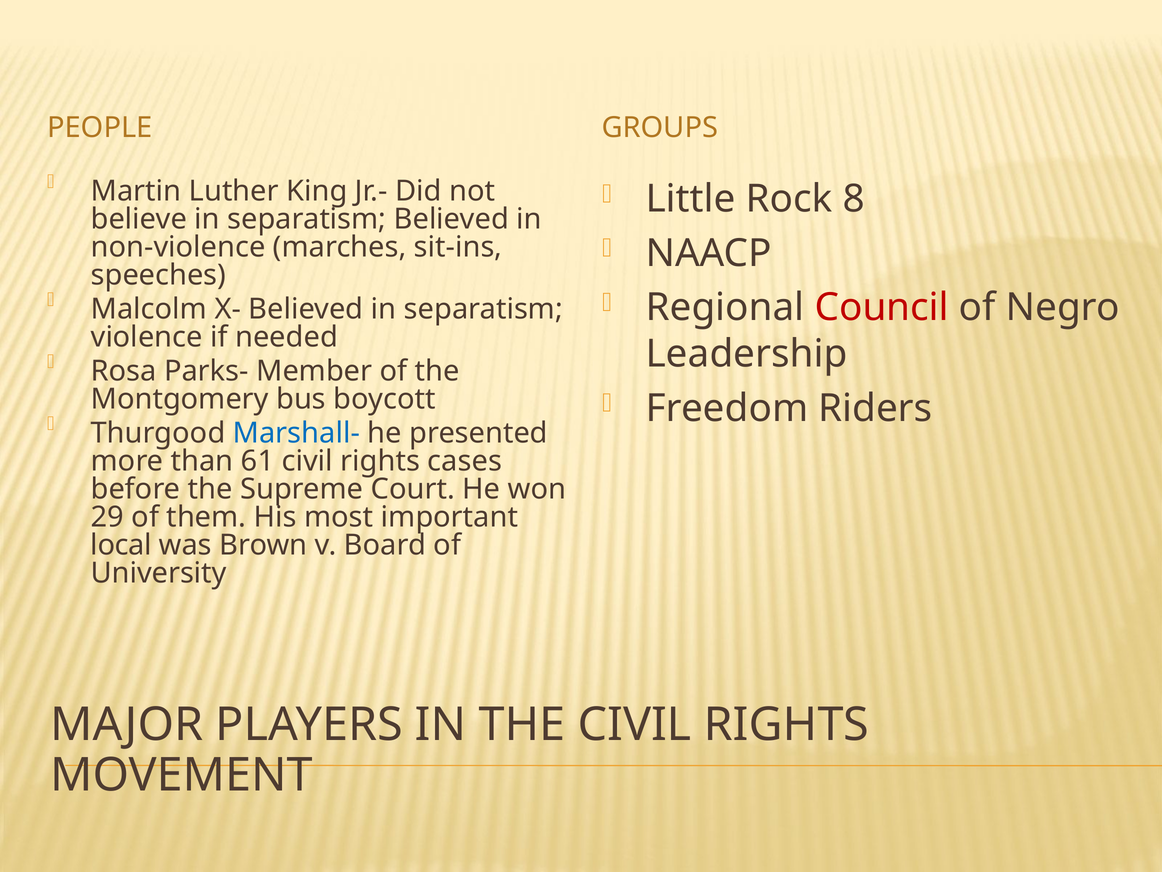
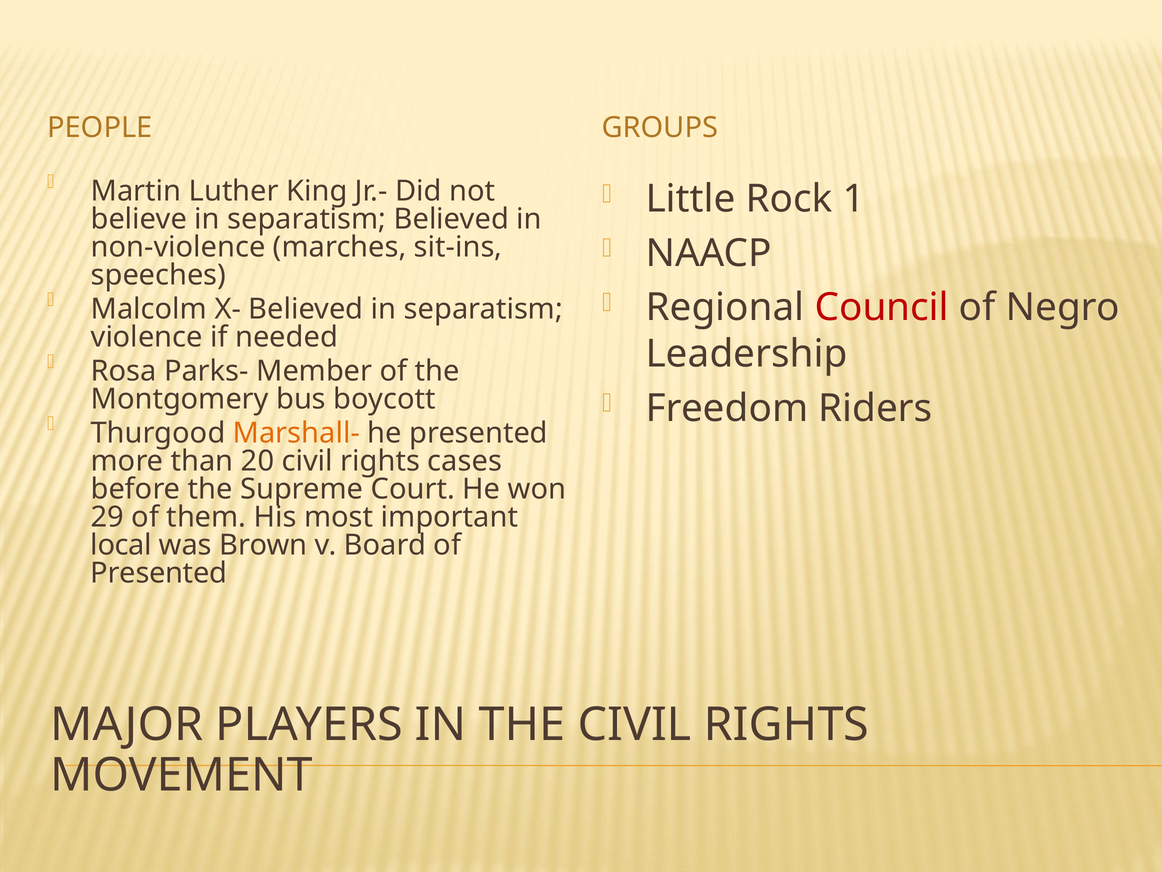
8: 8 -> 1 (854, 199)
Marshall- colour: blue -> orange (296, 433)
61: 61 -> 20 (258, 461)
University: University -> Presented (159, 573)
